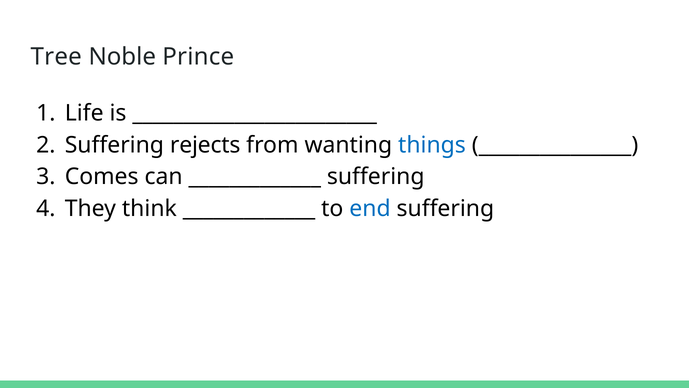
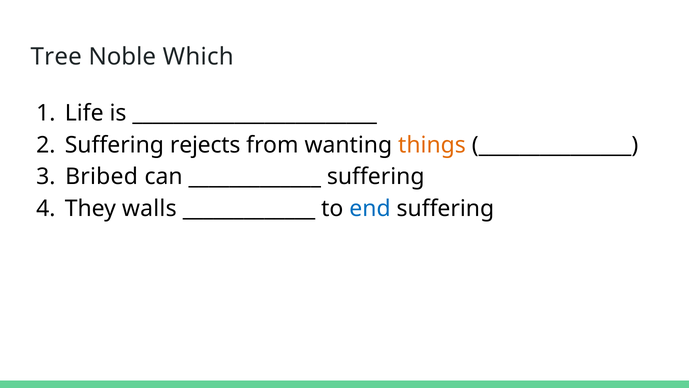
Prince: Prince -> Which (198, 57)
things colour: blue -> orange (432, 145)
Comes: Comes -> Bribed (102, 177)
think: think -> walls (149, 208)
